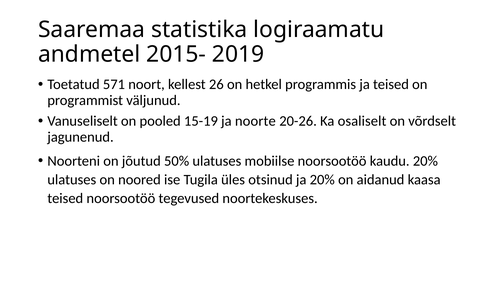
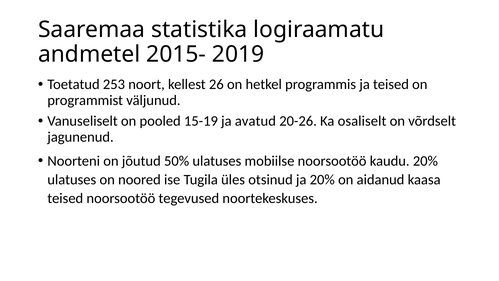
571: 571 -> 253 (114, 84)
noorte: noorte -> avatud (255, 121)
